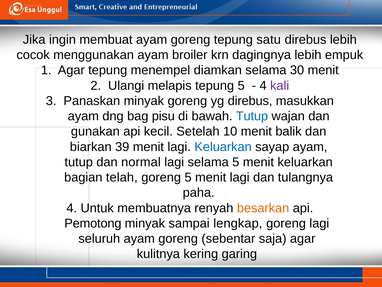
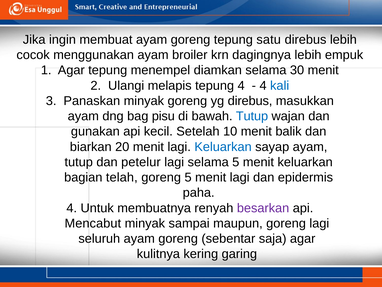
tepung 5: 5 -> 4 (241, 85)
kali colour: purple -> blue (280, 85)
39: 39 -> 20 (122, 147)
normal: normal -> petelur (141, 162)
tulangnya: tulangnya -> epidermis (305, 177)
besarkan colour: orange -> purple (263, 208)
Pemotong: Pemotong -> Mencabut (93, 223)
lengkap: lengkap -> maupun (238, 223)
